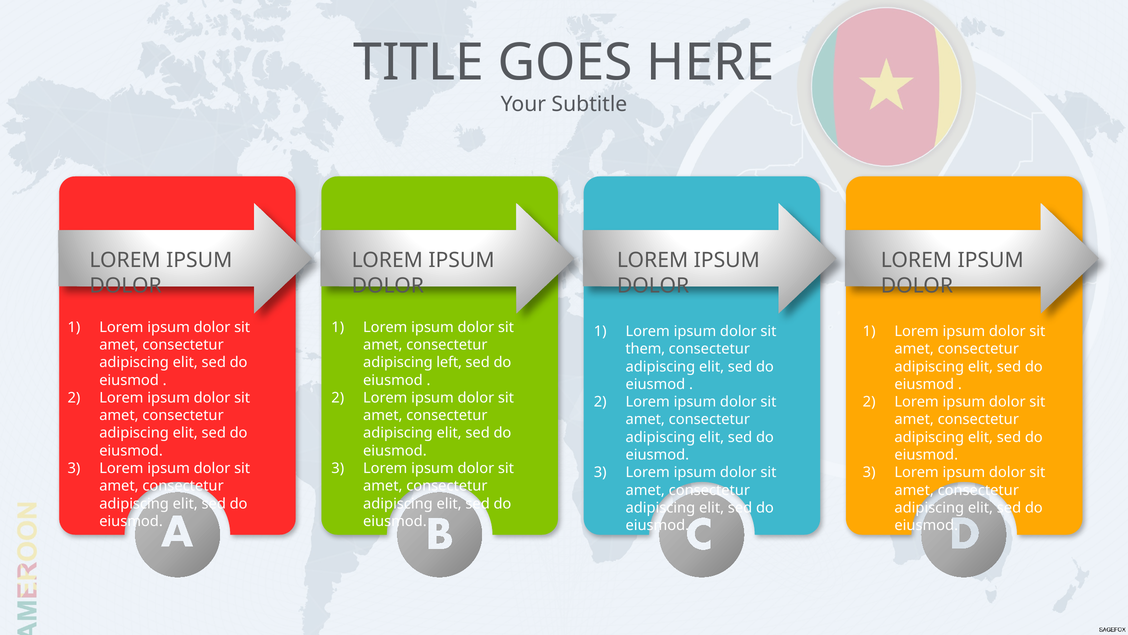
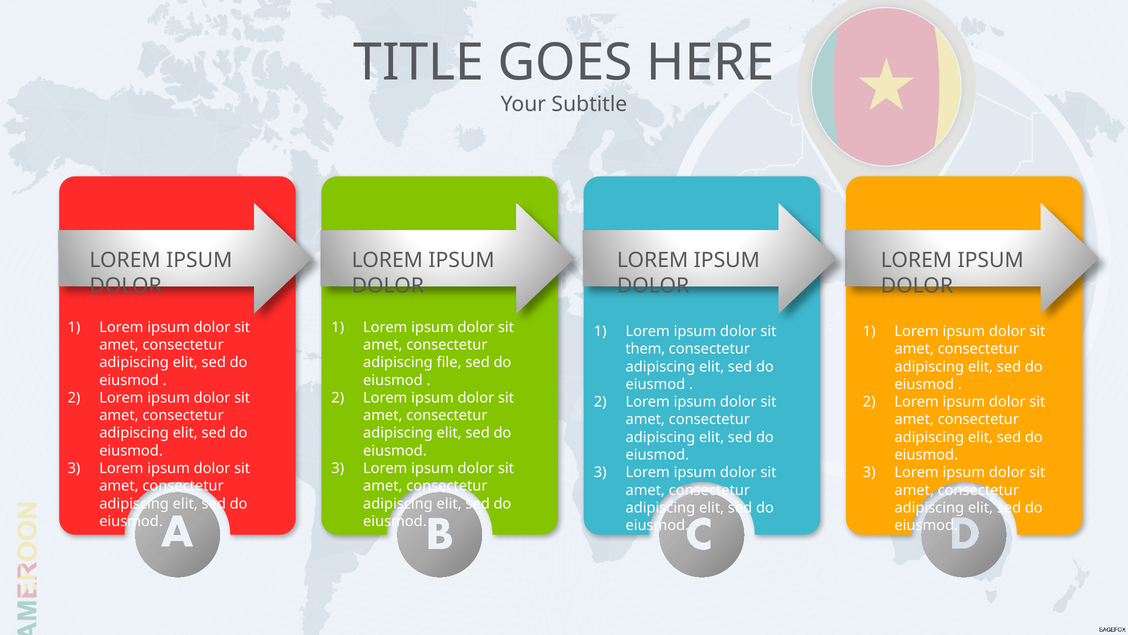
left: left -> file (449, 362)
